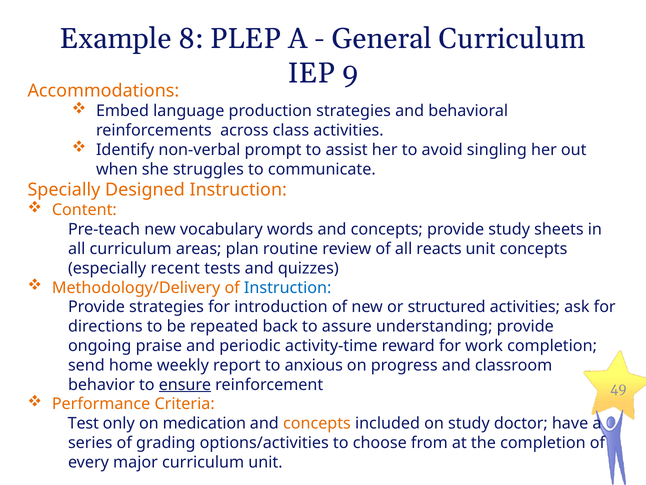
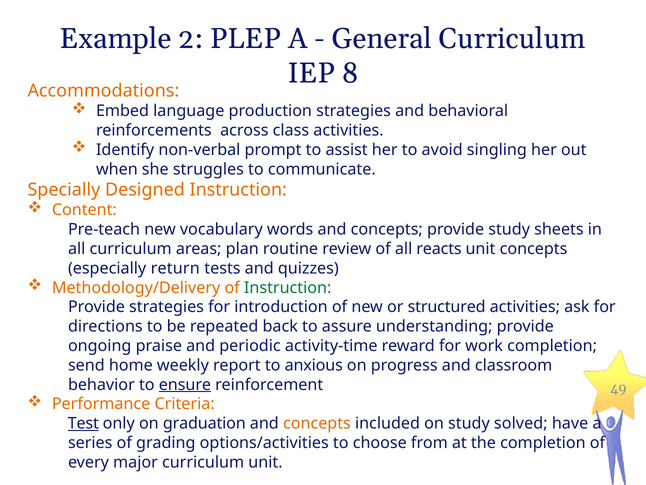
8: 8 -> 2 (191, 39)
9: 9 -> 8 (350, 73)
recent: recent -> return (175, 268)
Instruction colour: blue -> green (288, 287)
Test underline: none -> present (83, 423)
medication: medication -> graduation (204, 423)
doctor: doctor -> solved (521, 423)
